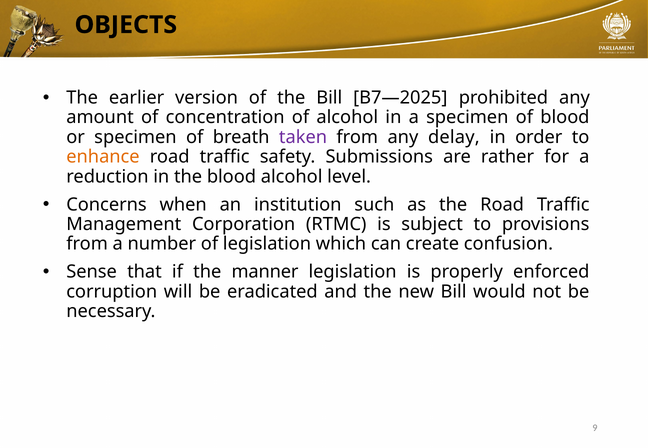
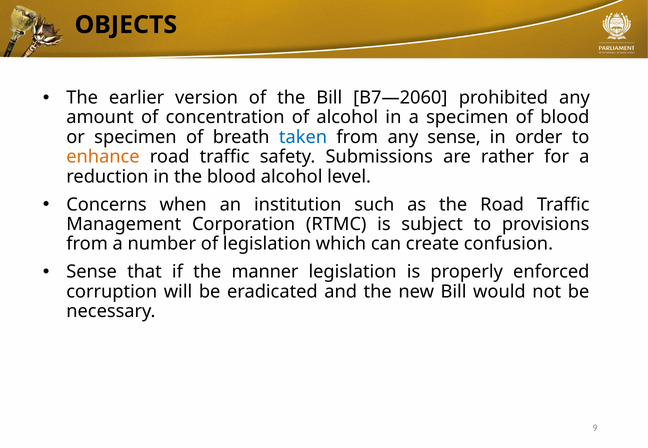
B7—2025: B7—2025 -> B7—2060 (400, 98)
taken colour: purple -> blue (303, 137)
any delay: delay -> sense (454, 137)
